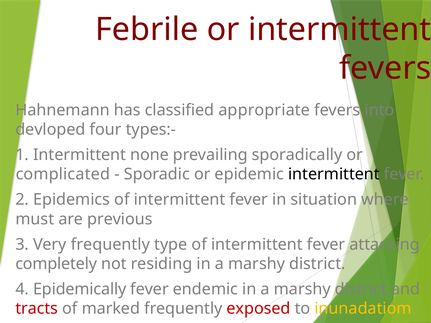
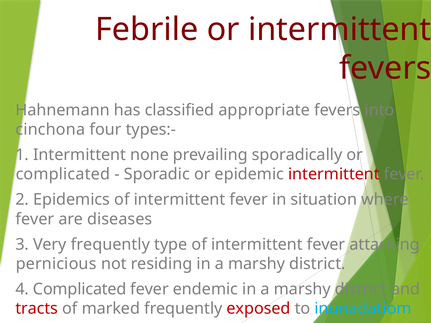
devloped: devloped -> cinchona (50, 130)
intermittent colour: black -> red (334, 174)
must: must -> fever (35, 219)
previous: previous -> diseases (120, 219)
completely: completely -> pernicious (56, 264)
4 Epidemically: Epidemically -> Complicated (80, 289)
inunadatiom colour: yellow -> light blue (363, 309)
